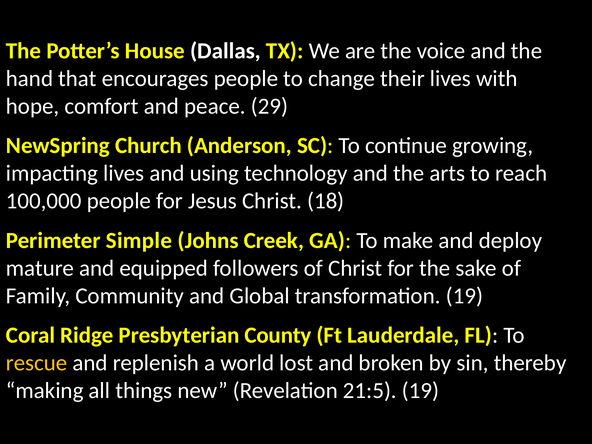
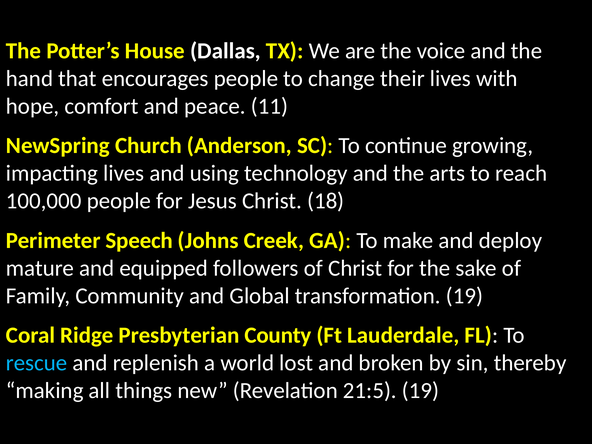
29: 29 -> 11 (269, 106)
Simple: Simple -> Speech (139, 240)
rescue colour: yellow -> light blue (37, 363)
